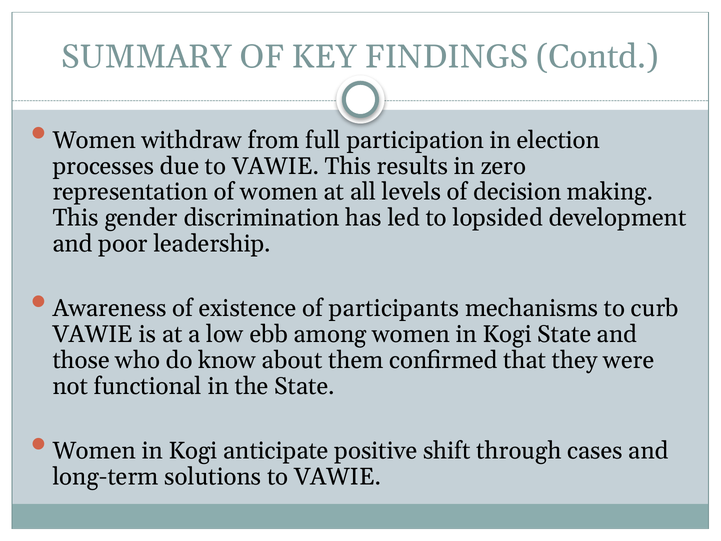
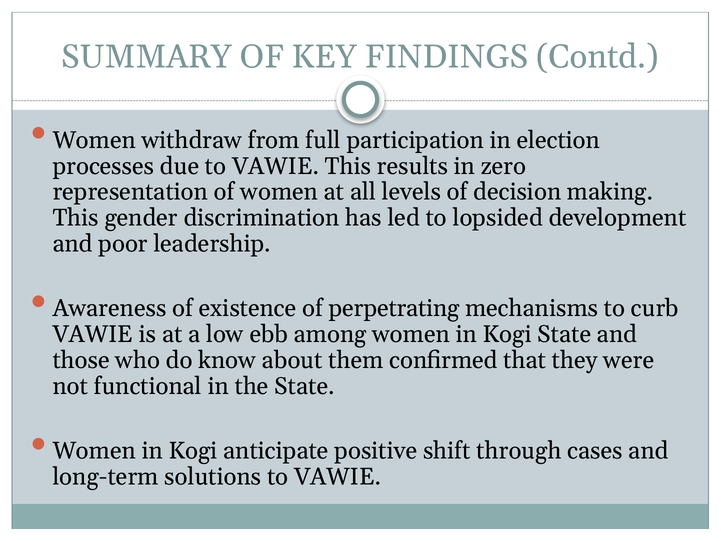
participants: participants -> perpetrating (394, 308)
